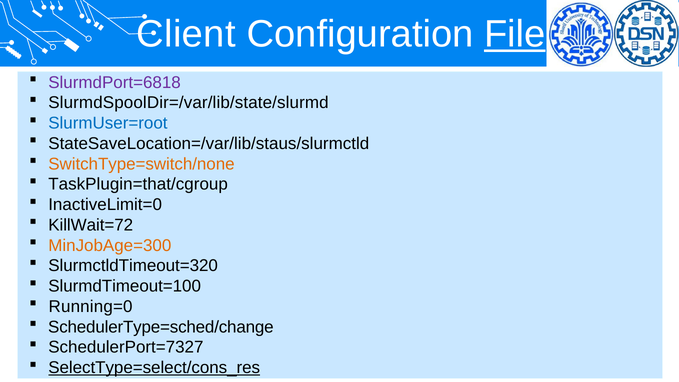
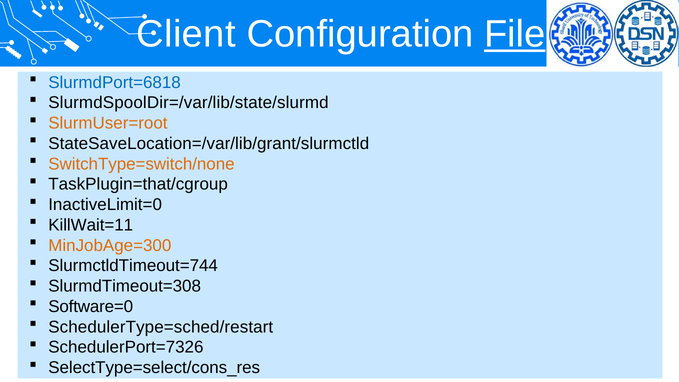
SlurmdPort=6818 colour: purple -> blue (115, 82)
SlurmUser=root colour: blue -> orange (108, 123)
StateSaveLocation=/var/lib/staus/slurmctld: StateSaveLocation=/var/lib/staus/slurmctld -> StateSaveLocation=/var/lib/grant/slurmctld (209, 144)
KillWait=72: KillWait=72 -> KillWait=11 (91, 225)
SlurmctldTimeout=320: SlurmctldTimeout=320 -> SlurmctldTimeout=744 (133, 266)
SlurmdTimeout=100: SlurmdTimeout=100 -> SlurmdTimeout=308 (125, 286)
Running=0: Running=0 -> Software=0 (91, 307)
SchedulerType=sched/change: SchedulerType=sched/change -> SchedulerType=sched/restart (161, 327)
SchedulerPort=7327: SchedulerPort=7327 -> SchedulerPort=7326 (126, 347)
SelectType=select/cons_res underline: present -> none (154, 368)
